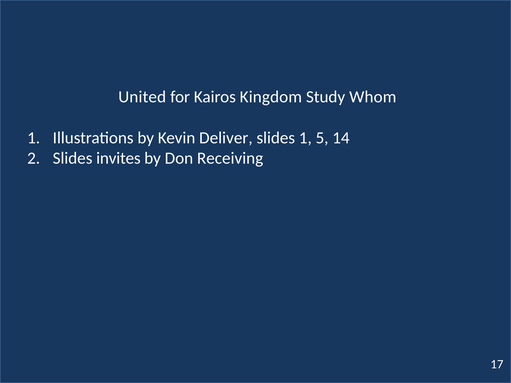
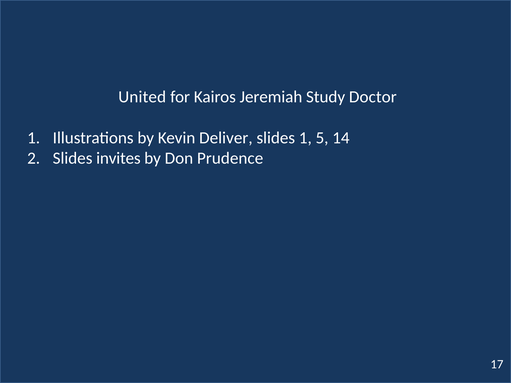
Kingdom: Kingdom -> Jeremiah (271, 97)
Whom: Whom -> Doctor (373, 97)
Receiving: Receiving -> Prudence (230, 158)
